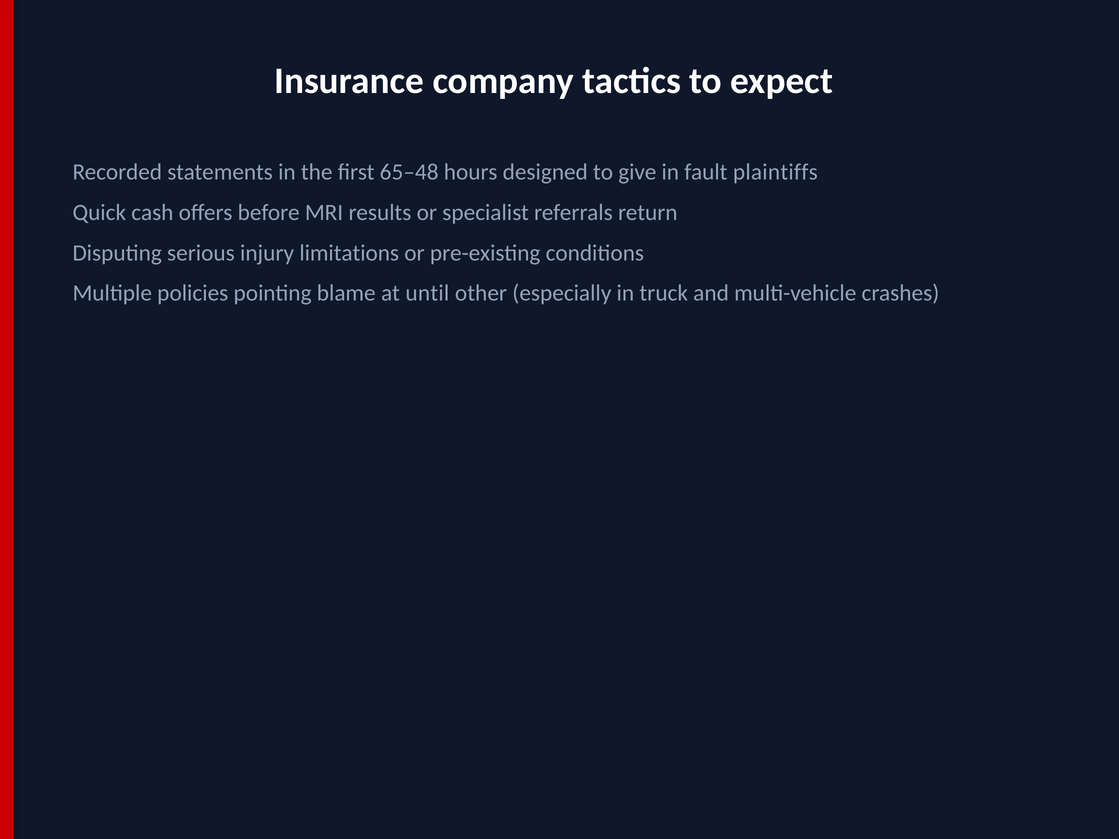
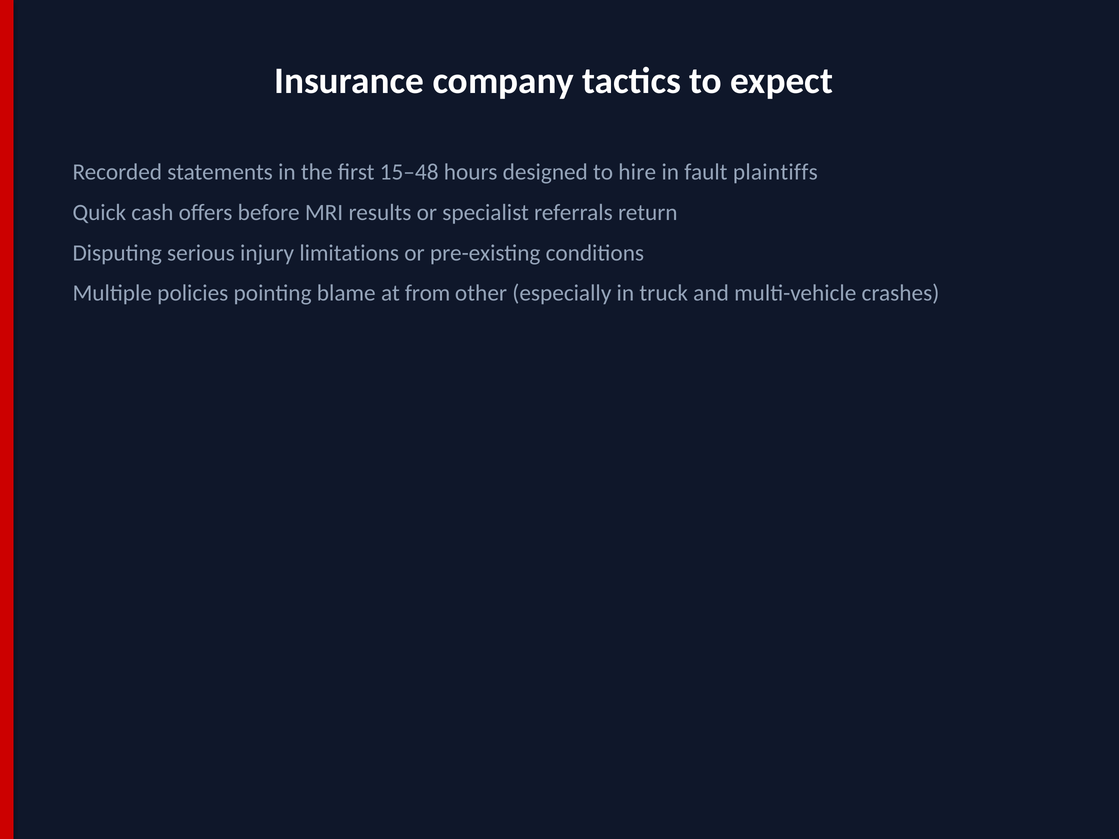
65–48: 65–48 -> 15–48 (409, 172)
give: give -> hire (637, 172)
until: until -> from (428, 293)
